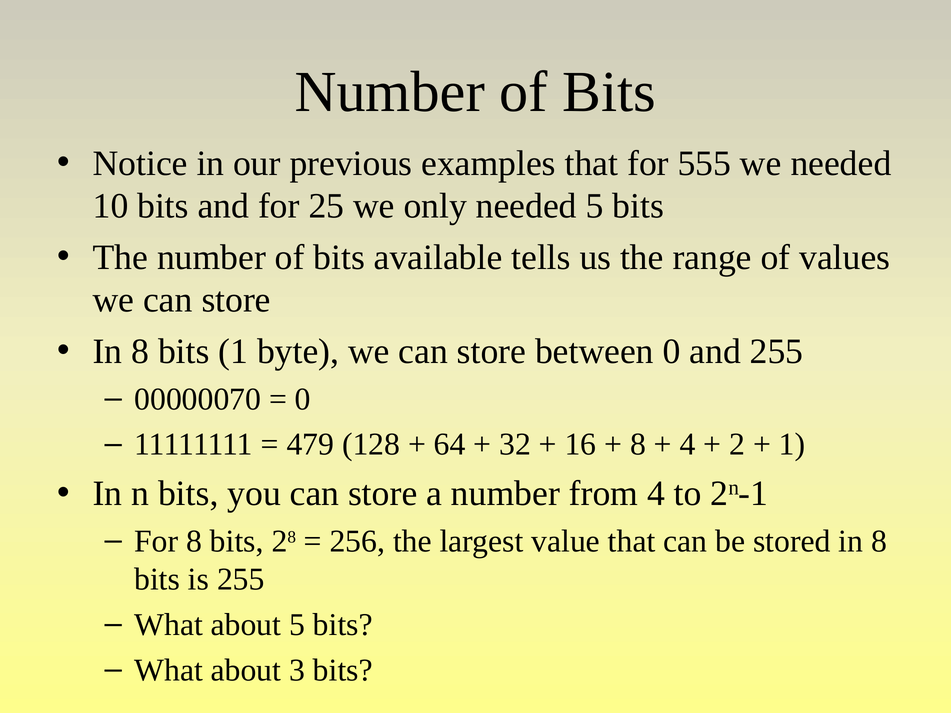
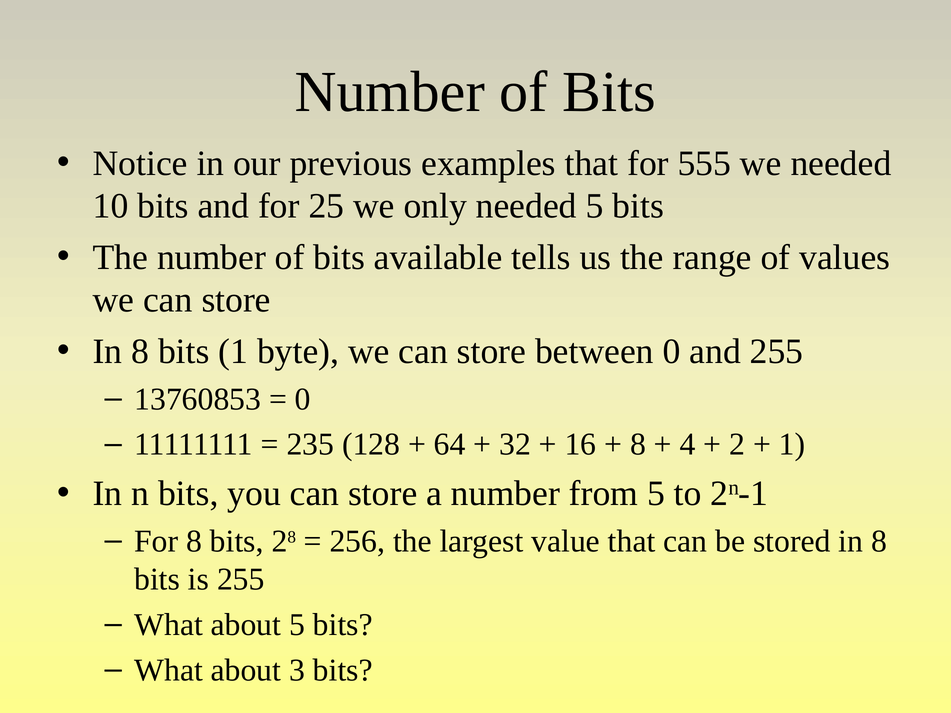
00000070: 00000070 -> 13760853 (198, 399)
479: 479 -> 235 (310, 445)
from 4: 4 -> 5 (656, 494)
